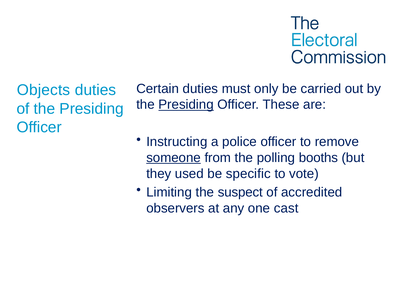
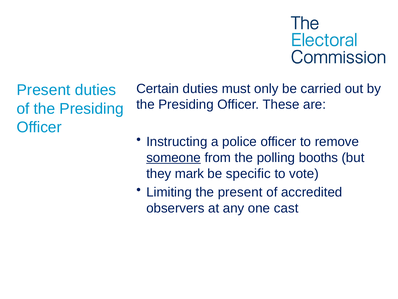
Objects: Objects -> Present (44, 90)
Presiding underline: present -> none (186, 104)
used: used -> mark (189, 173)
the suspect: suspect -> present (240, 192)
